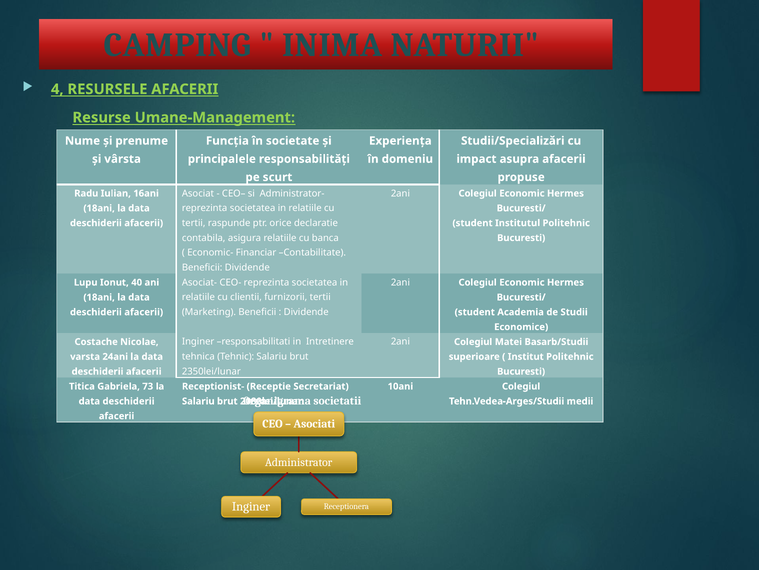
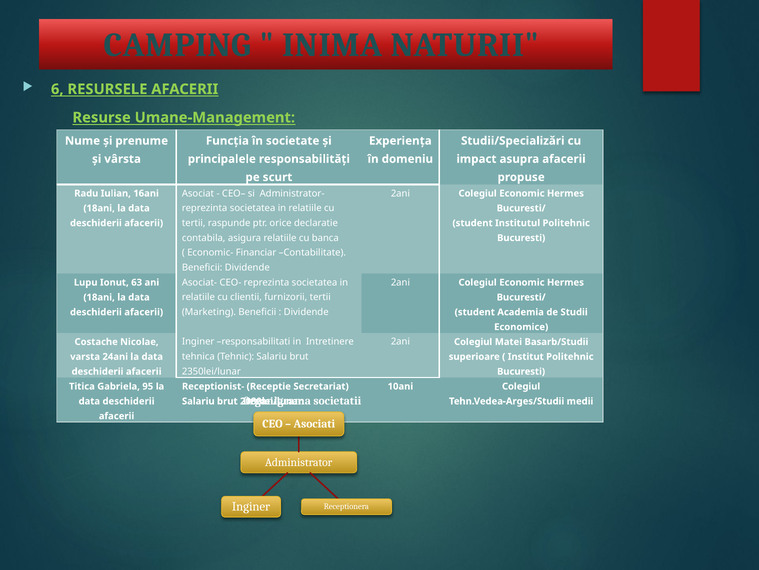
4: 4 -> 6 (57, 89)
40: 40 -> 63 (137, 282)
73: 73 -> 95 (148, 386)
